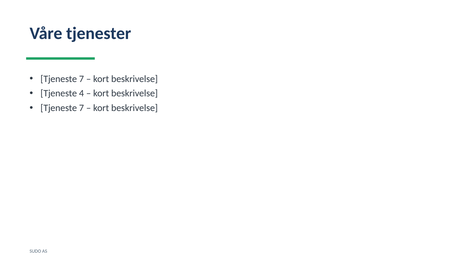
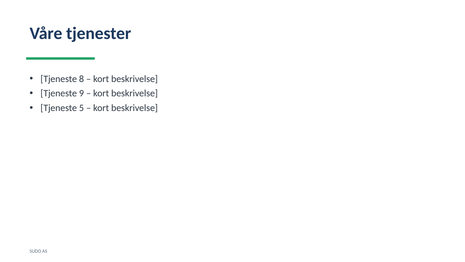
7: 7 -> 8 (82, 79)
4: 4 -> 9 (82, 93)
7: 7 -> 5 (82, 108)
